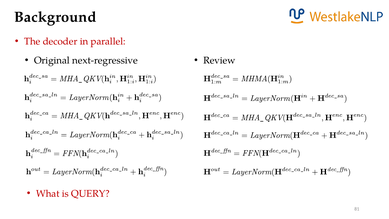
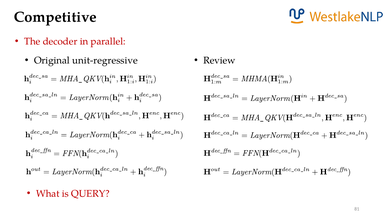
Background: Background -> Competitive (55, 17)
next-regressive: next-regressive -> unit-regressive (105, 60)
